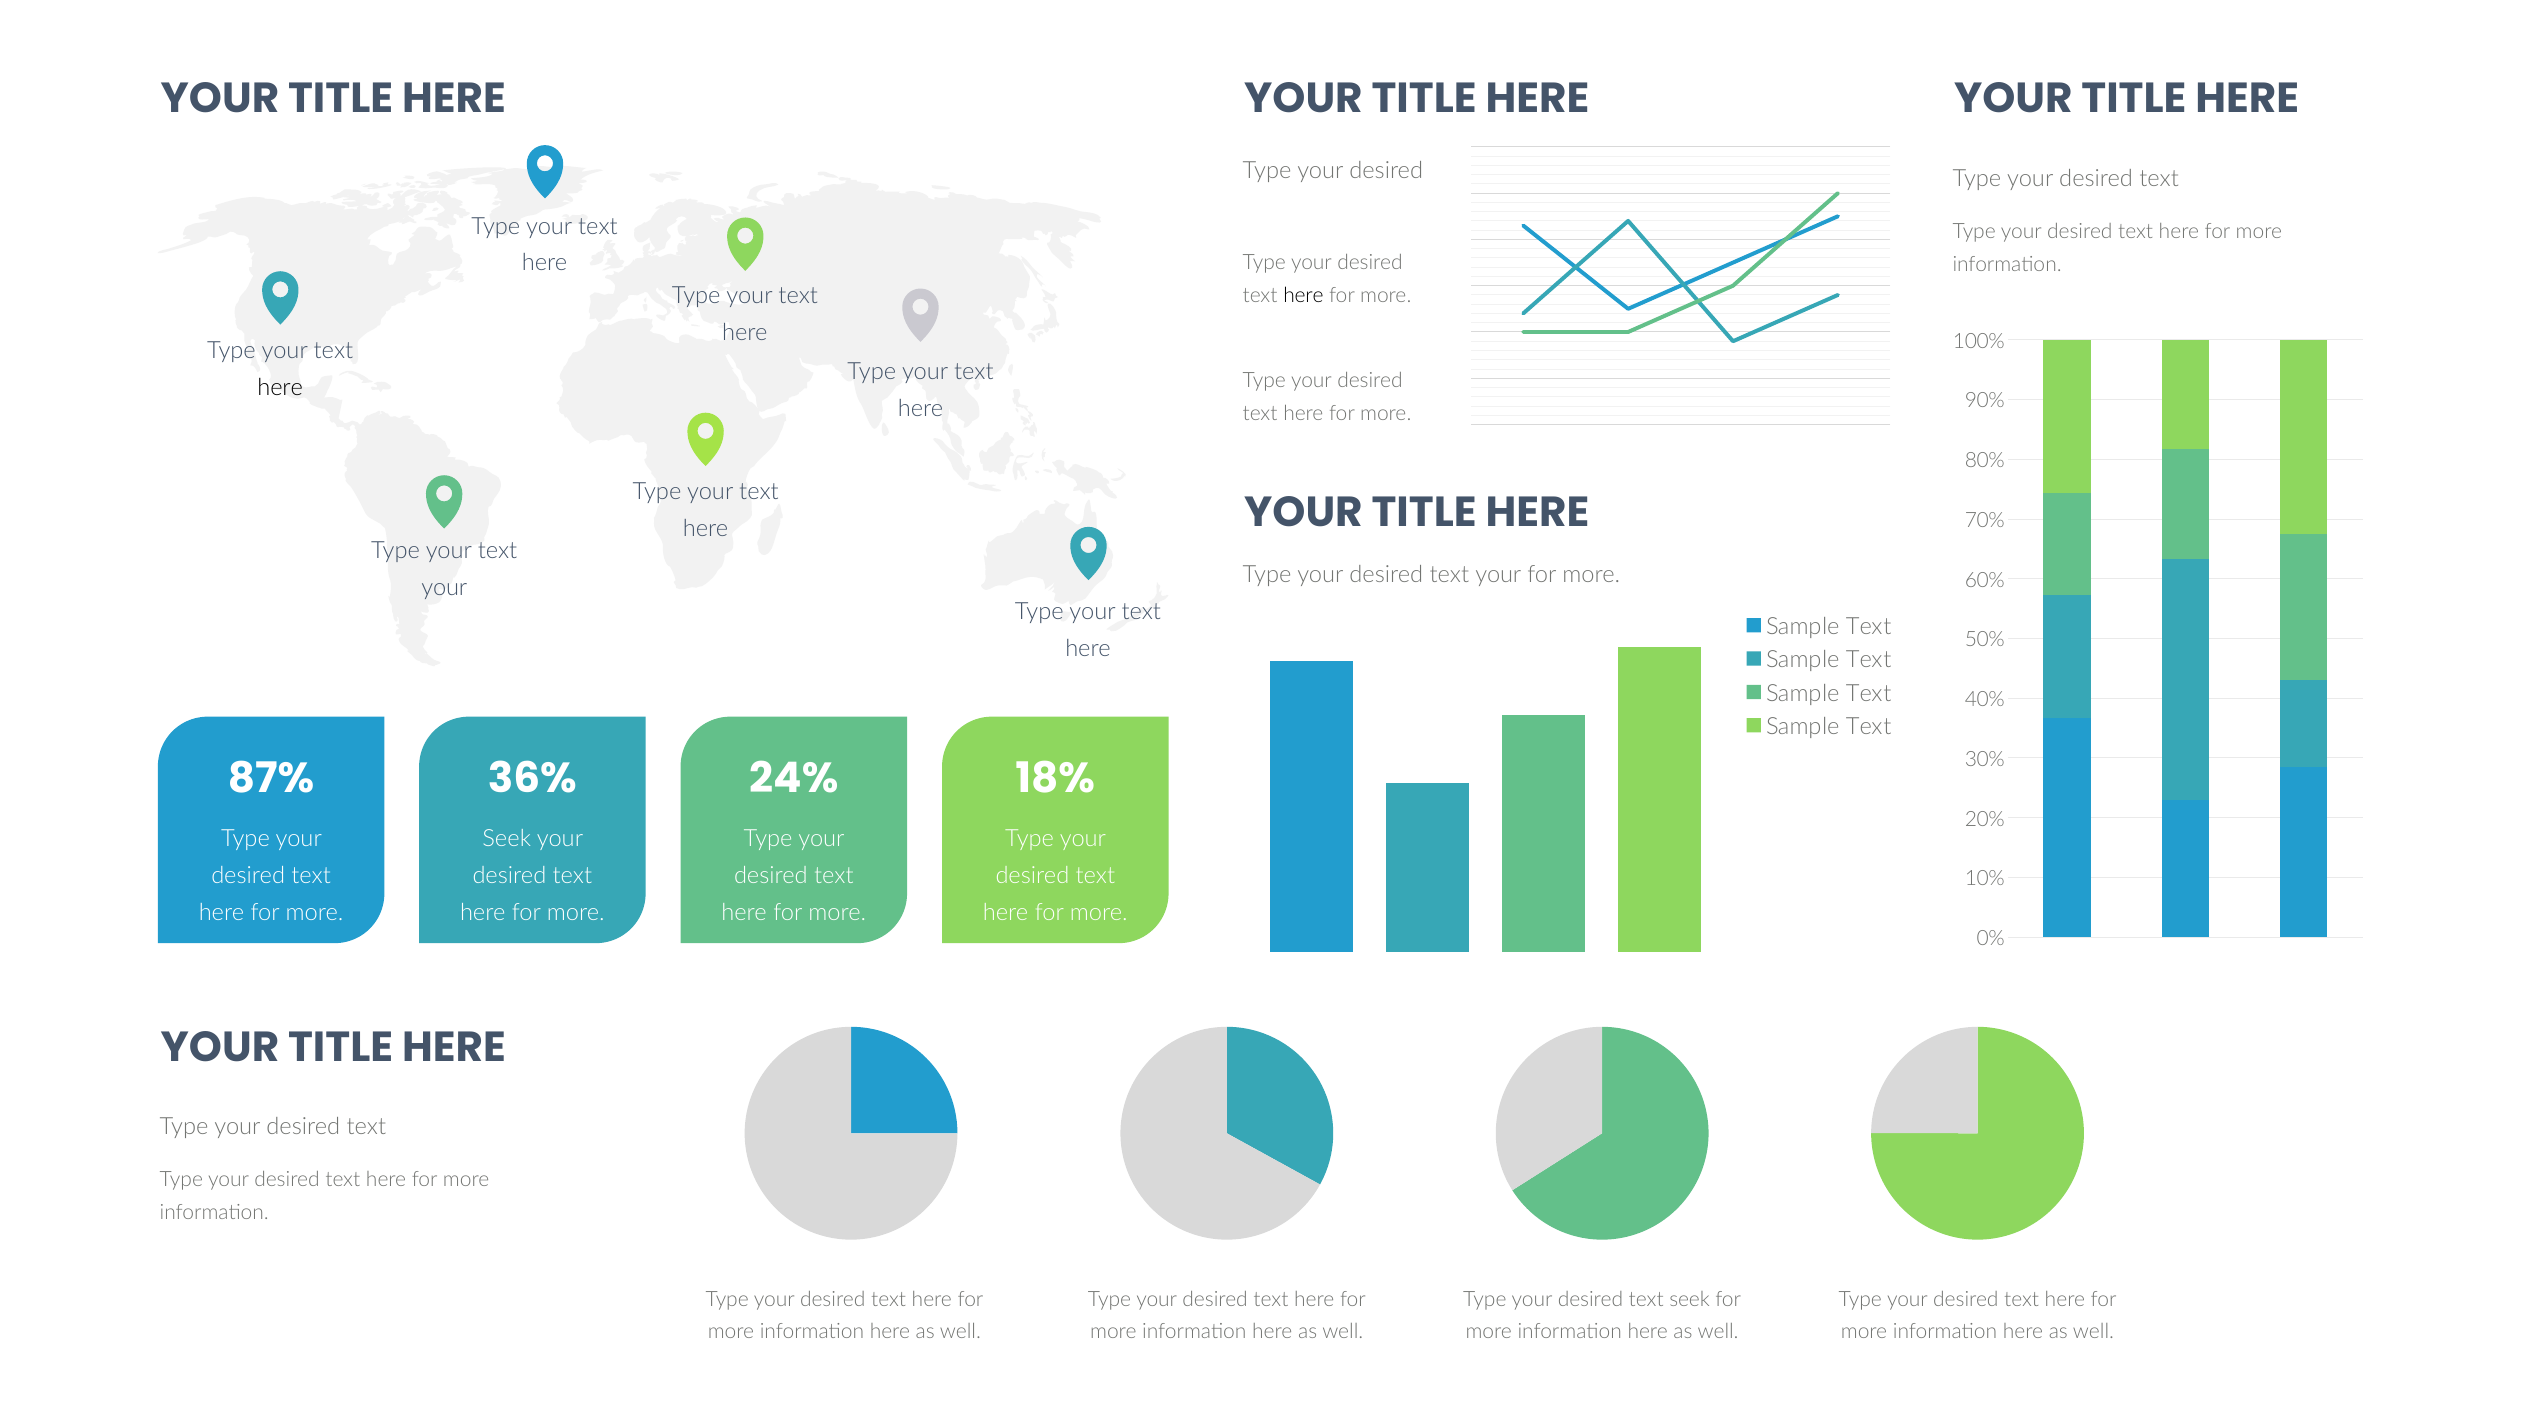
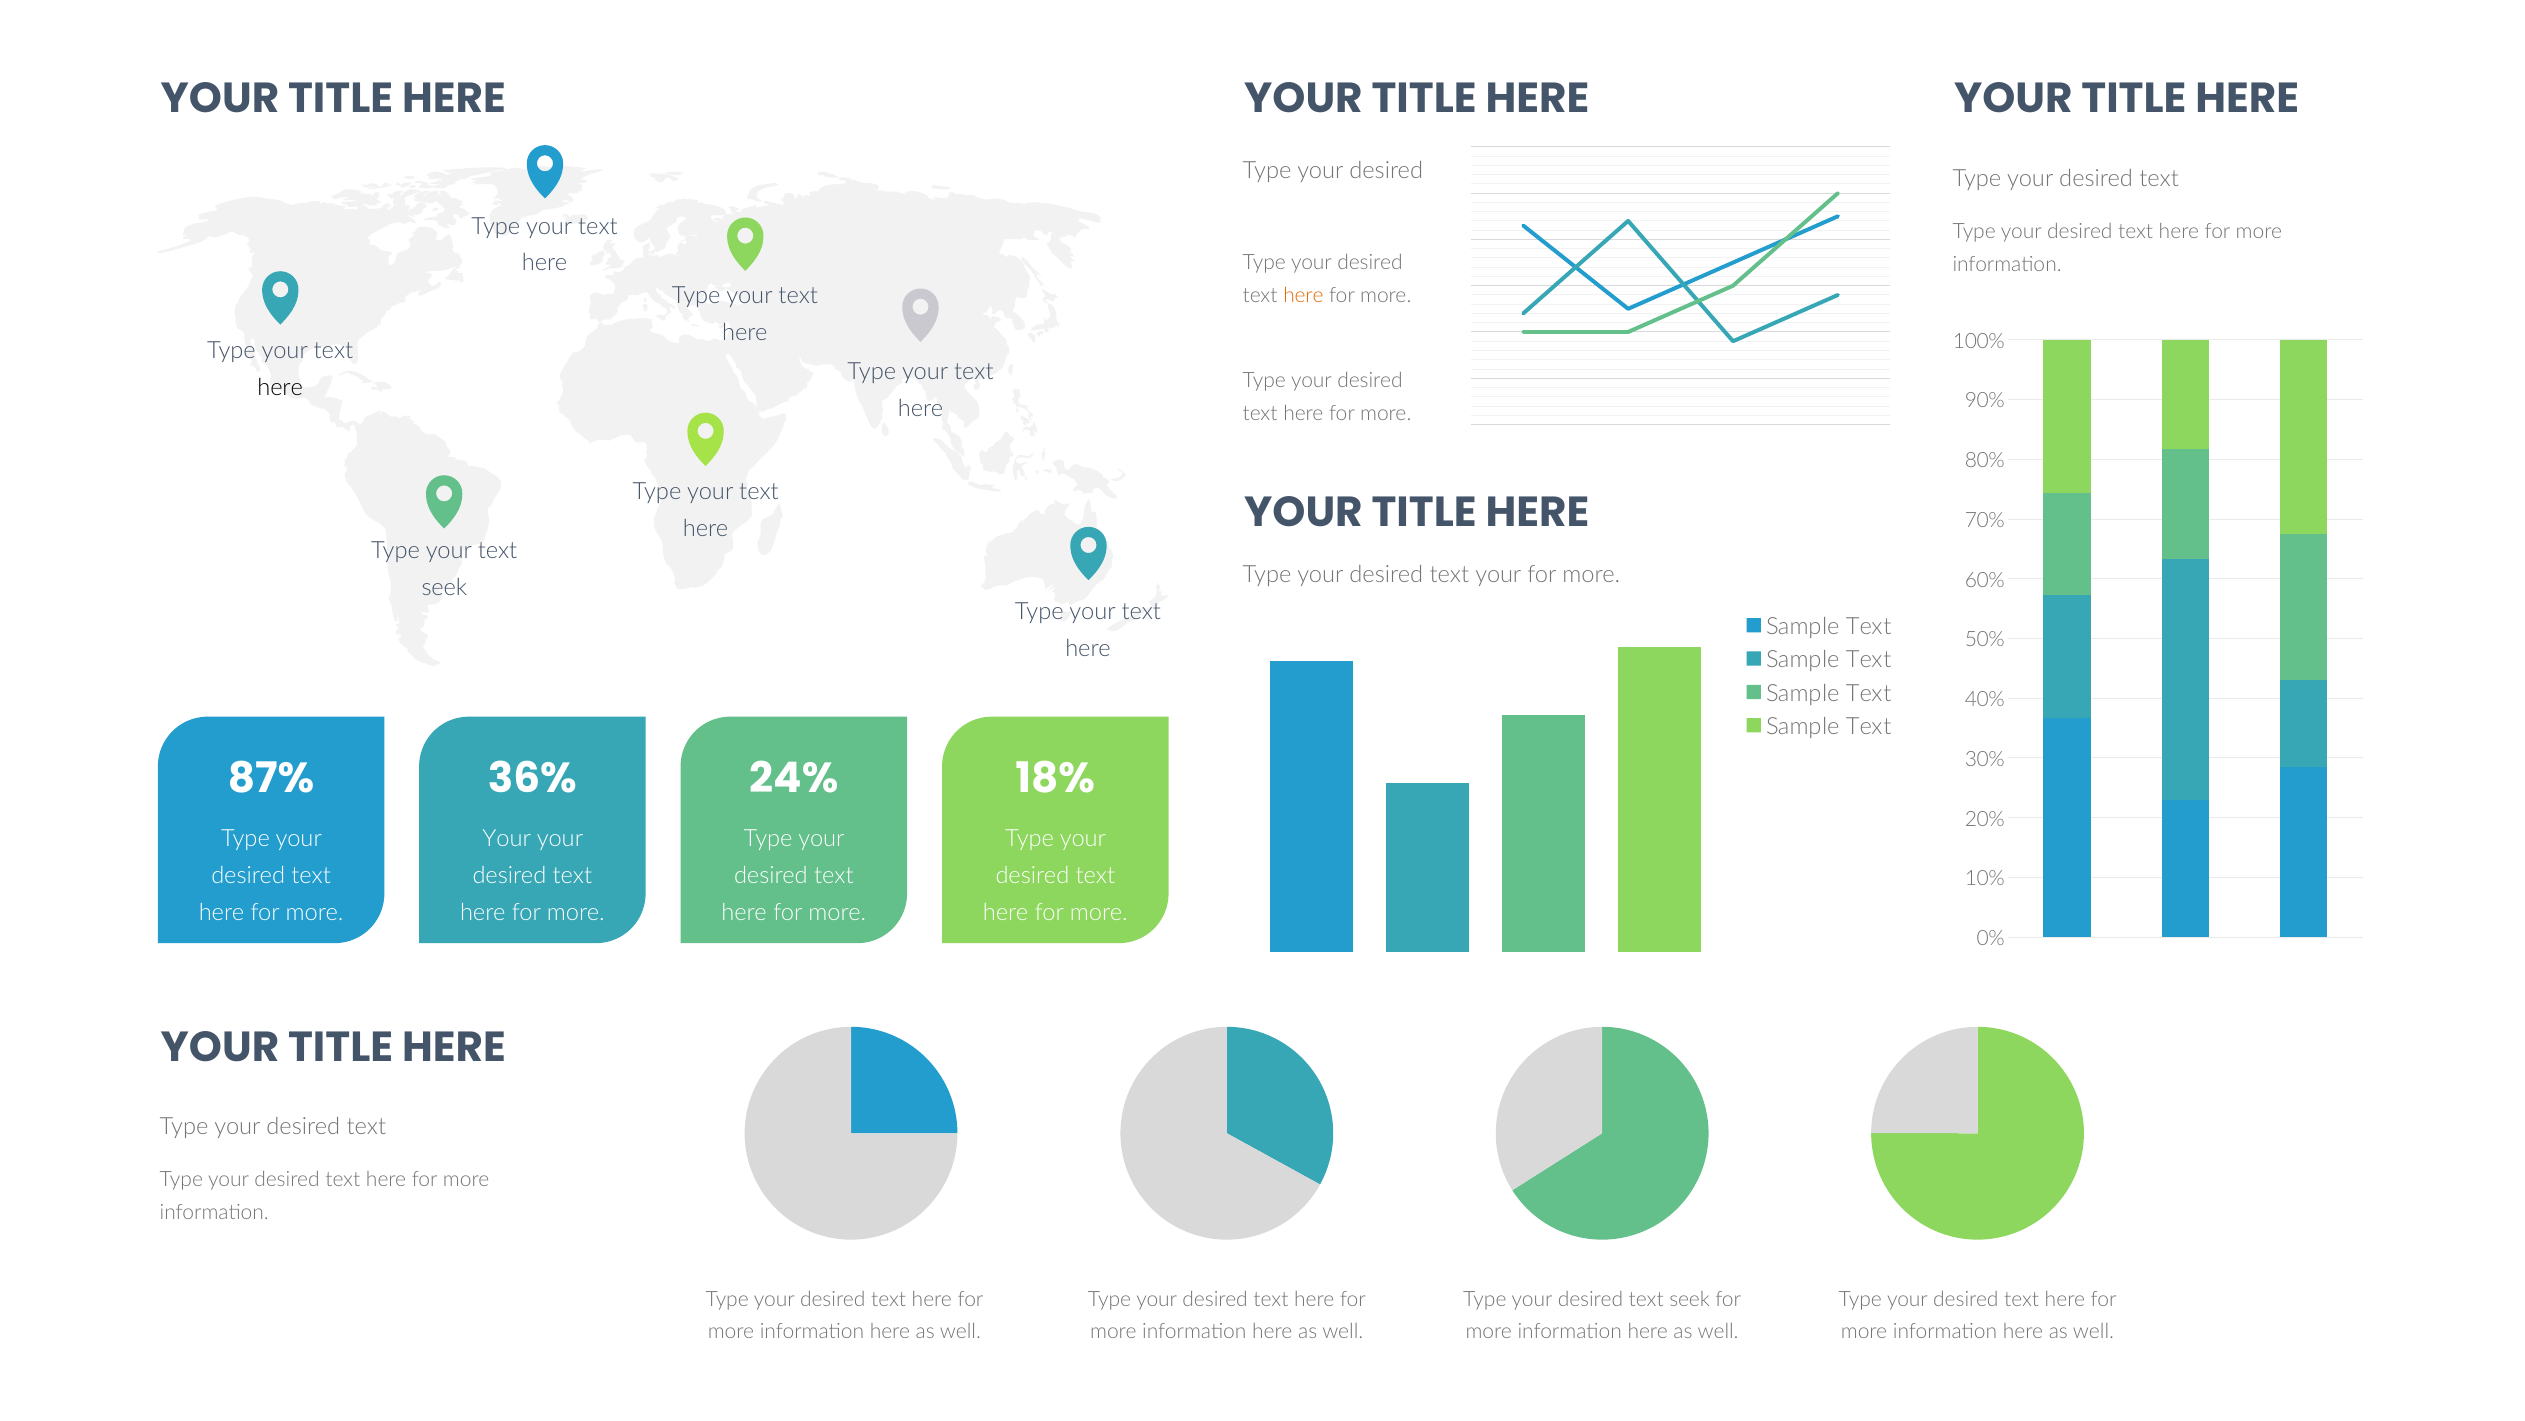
here colour: black -> orange (1303, 295)
your: your -> seek (444, 587)
Seek: Seek -> Your (507, 838)
